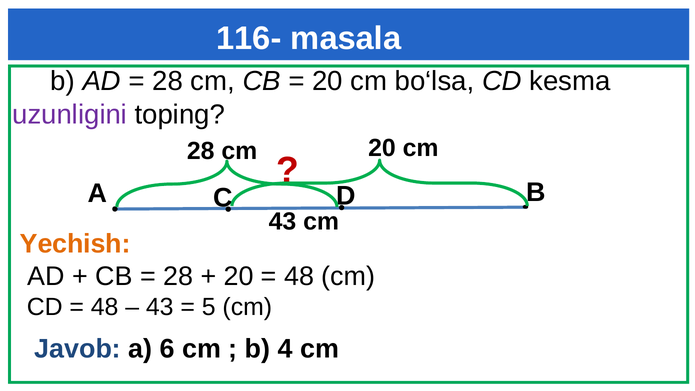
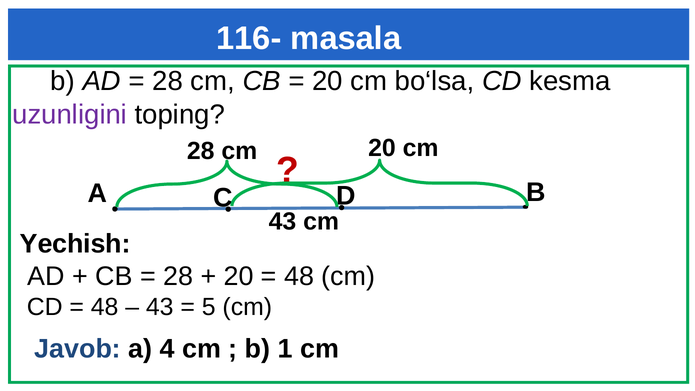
Yechish colour: orange -> black (75, 244)
6: 6 -> 4 (167, 349)
4: 4 -> 1 (285, 349)
